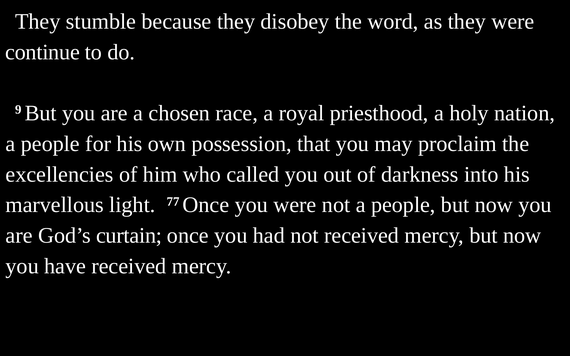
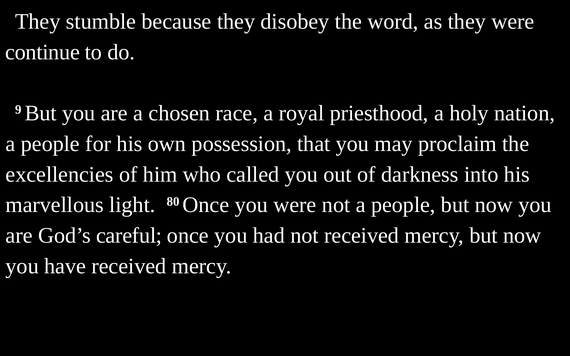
77: 77 -> 80 (173, 202)
curtain: curtain -> careful (129, 236)
